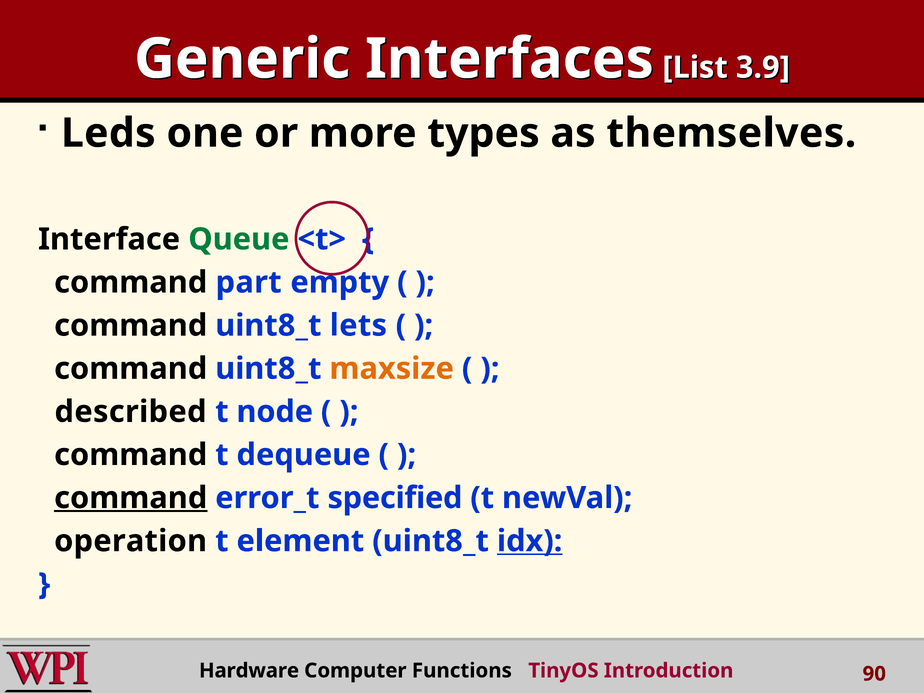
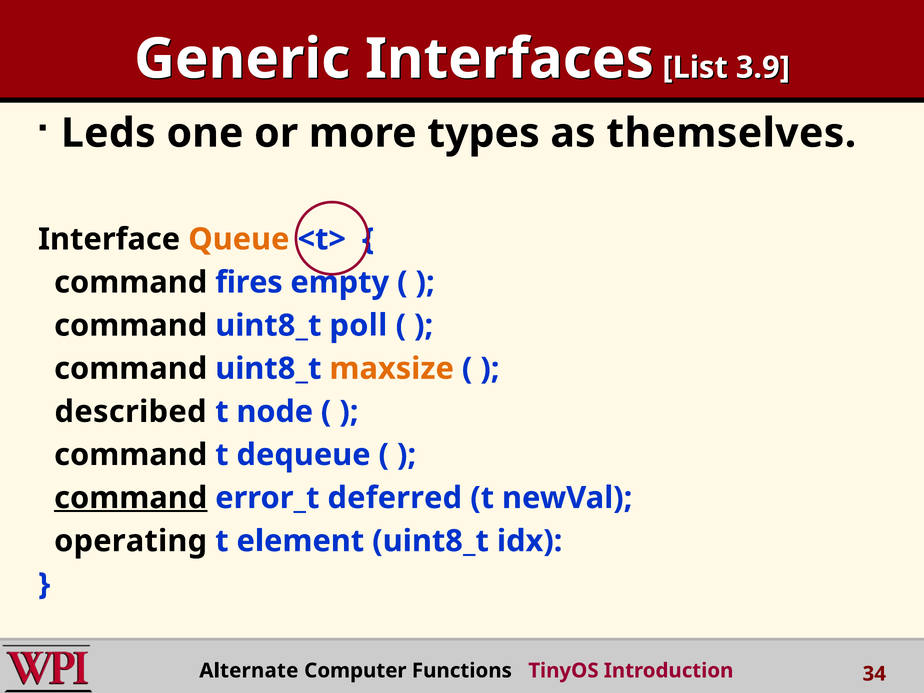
Queue colour: green -> orange (239, 239)
part: part -> fires (249, 282)
lets: lets -> poll (358, 325)
specified: specified -> deferred (395, 498)
operation: operation -> operating (131, 541)
idx underline: present -> none (530, 541)
Hardware: Hardware -> Alternate (249, 671)
90: 90 -> 34 (874, 674)
